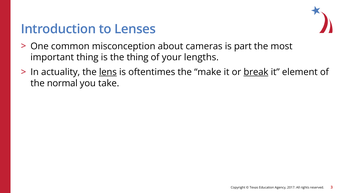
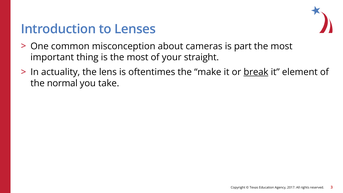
is the thing: thing -> most (138, 57)
lengths: lengths -> straight (201, 57)
lens underline: present -> none (108, 72)
